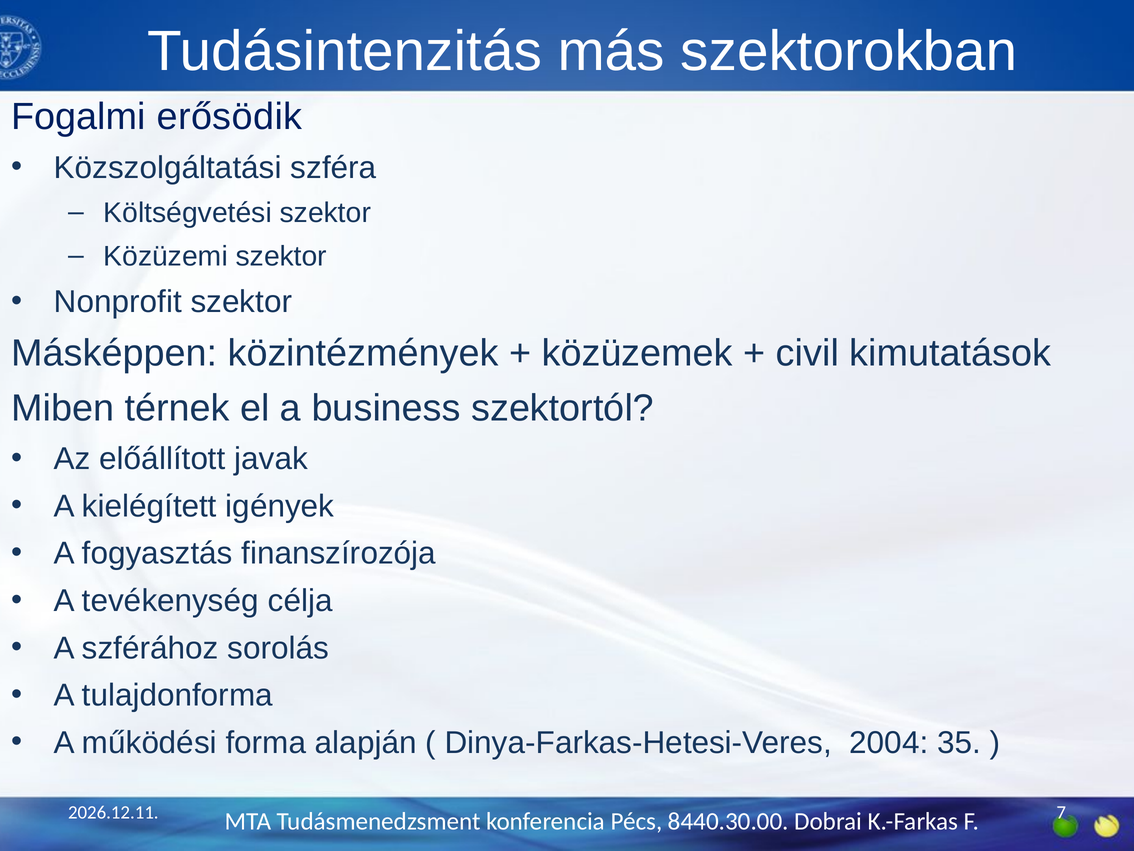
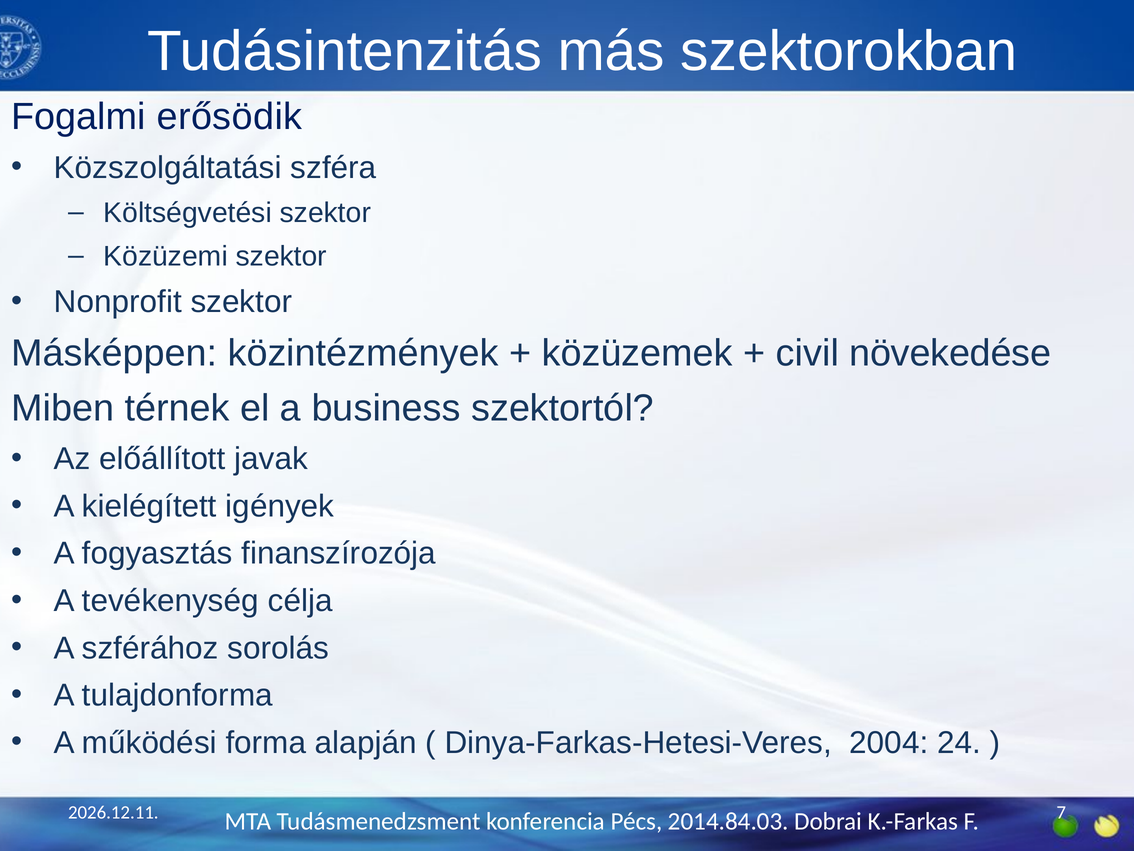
kimutatások: kimutatások -> növekedése (950, 353)
35: 35 -> 24 (959, 742)
8440.30.00: 8440.30.00 -> 2014.84.03 (728, 821)
